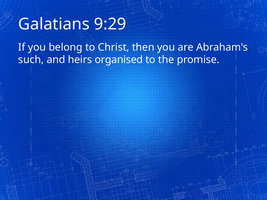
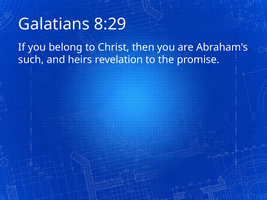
9:29: 9:29 -> 8:29 (110, 24)
organised: organised -> revelation (119, 60)
